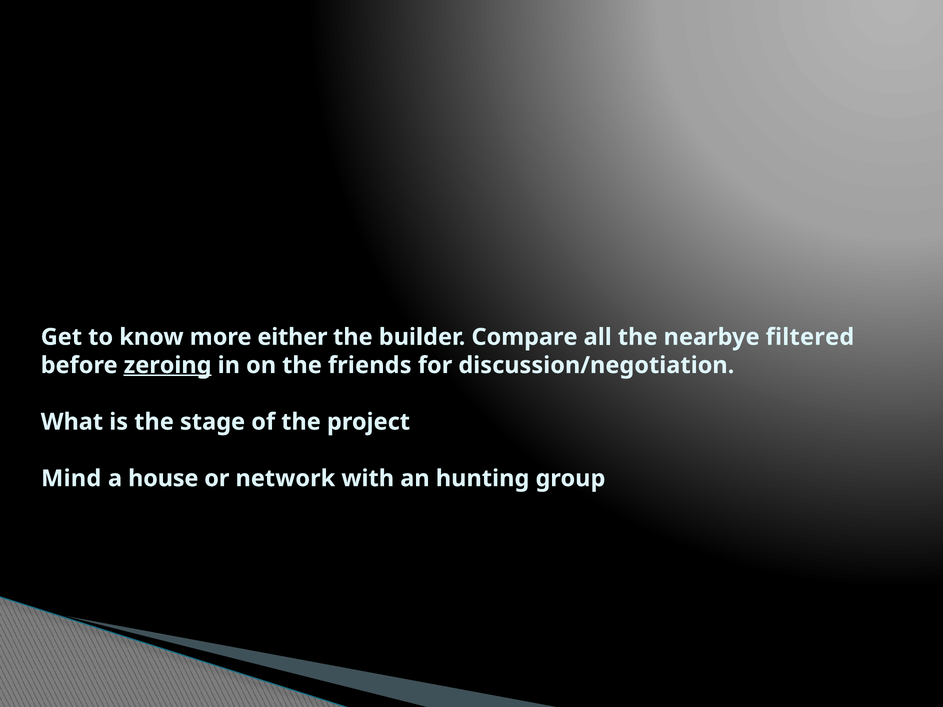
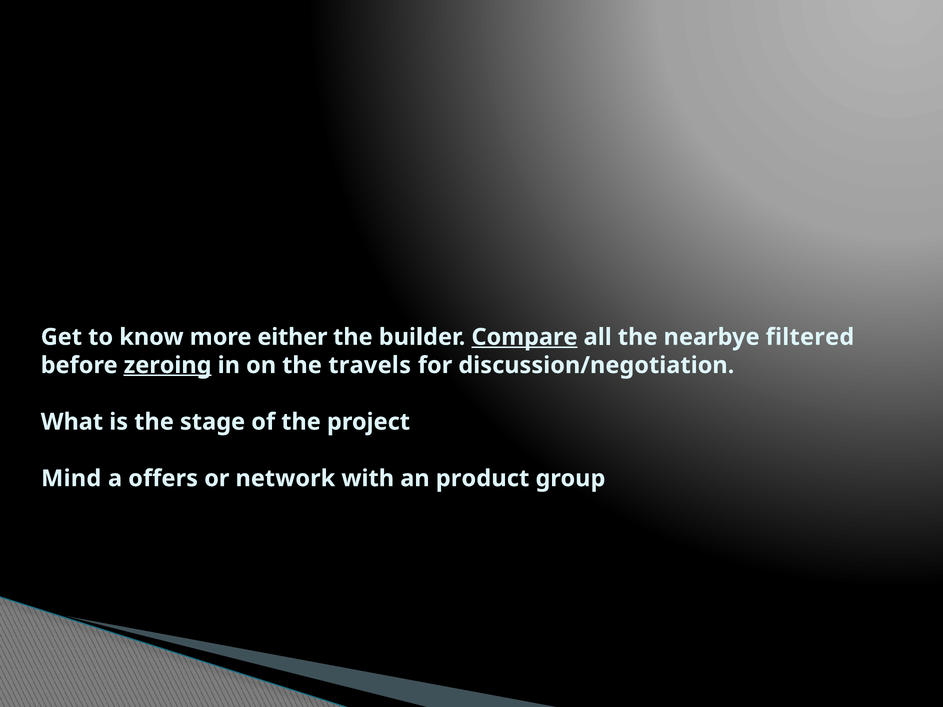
Compare underline: none -> present (524, 337)
friends: friends -> travels (370, 365)
house: house -> offers (163, 479)
hunting: hunting -> product (483, 479)
